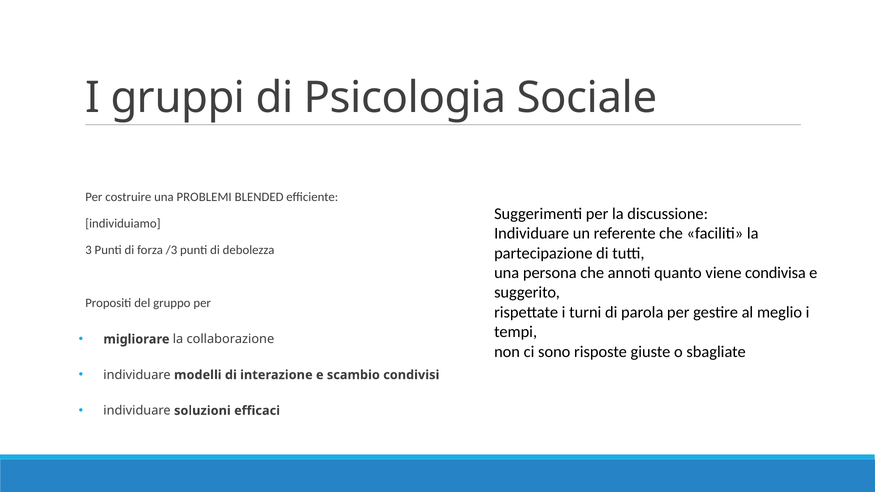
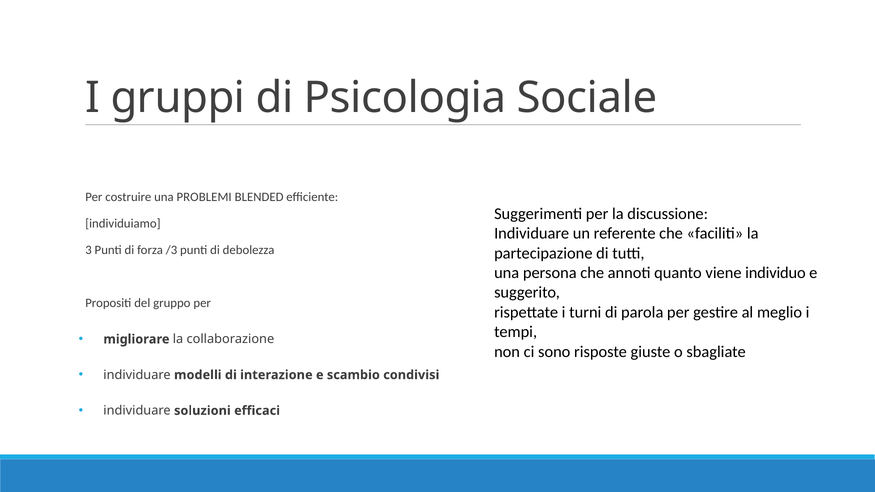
condivisa: condivisa -> individuo (775, 273)
